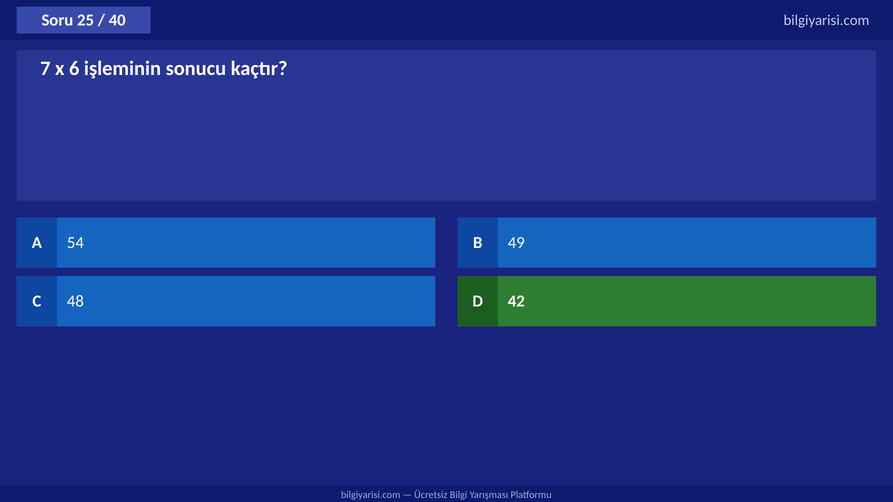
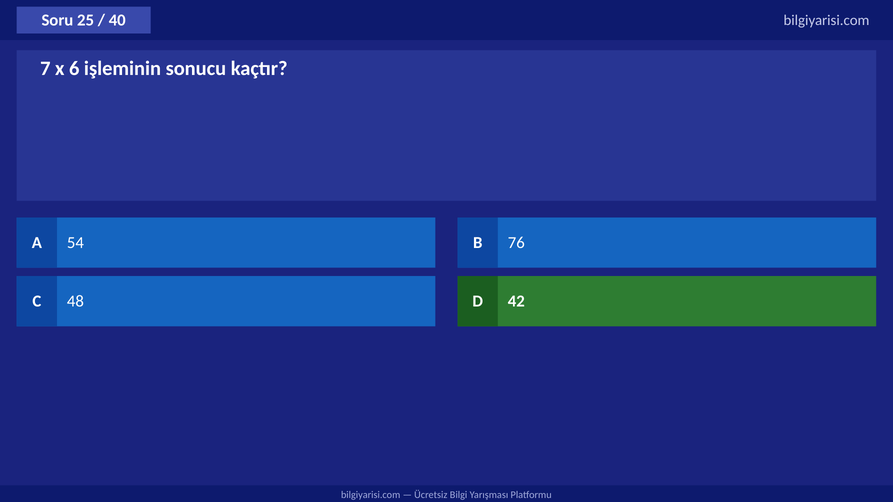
49: 49 -> 76 (516, 243)
